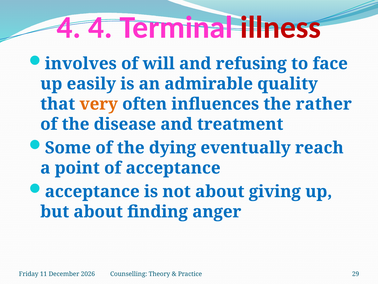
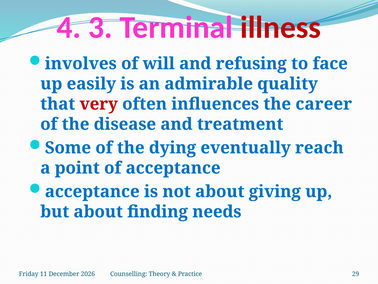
4 4: 4 -> 3 (100, 27)
very colour: orange -> red (99, 104)
rather: rather -> career (324, 104)
anger: anger -> needs (217, 211)
